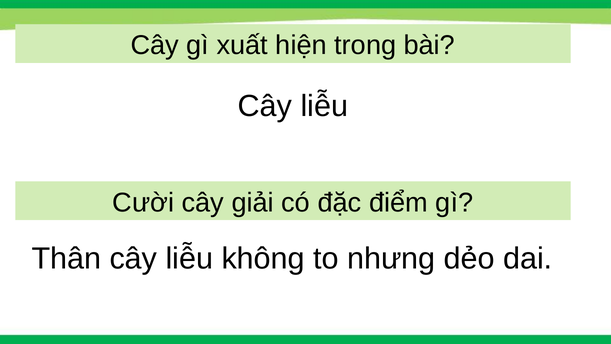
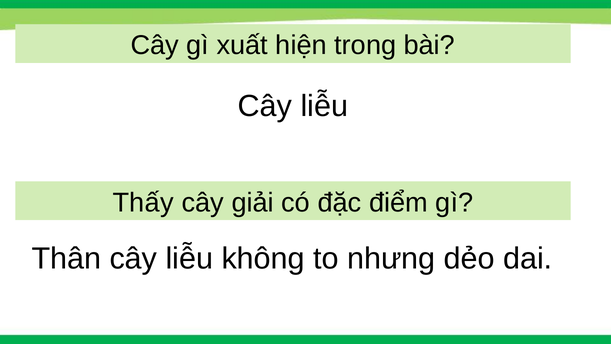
Cười: Cười -> Thấy (143, 202)
